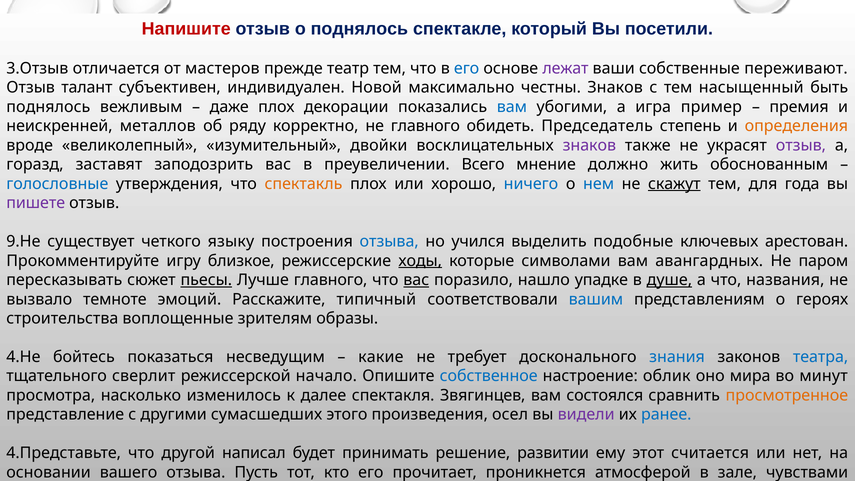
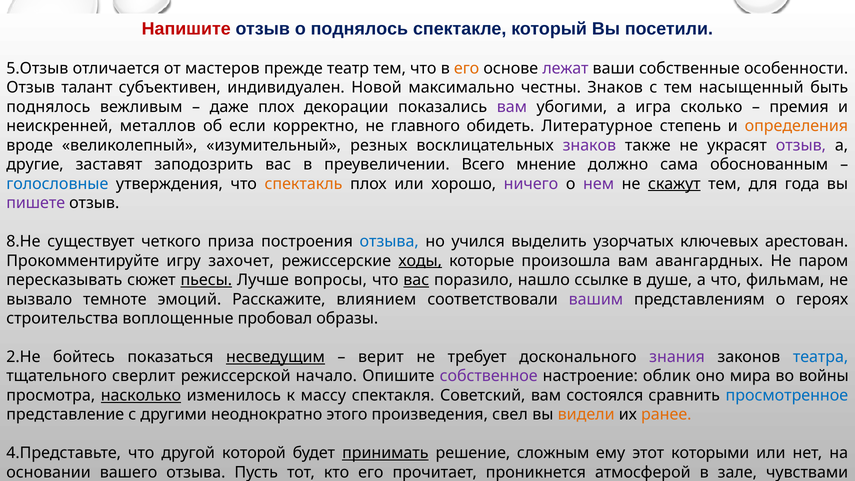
3.Отзыв: 3.Отзыв -> 5.Отзыв (37, 68)
его colour: blue -> orange (467, 68)
переживают: переживают -> особенности (796, 68)
вам colour: blue -> purple (512, 107)
пример: пример -> сколько (711, 107)
ряду: ряду -> если (247, 126)
Председатель: Председатель -> Литературное (597, 126)
двойки: двойки -> резных (379, 145)
горазд: горазд -> другие (35, 165)
жить: жить -> сама (679, 165)
ничего colour: blue -> purple (531, 184)
нем colour: blue -> purple (599, 184)
9.Не: 9.Не -> 8.Не (23, 241)
языку: языку -> приза (231, 241)
подобные: подобные -> узорчатых (633, 241)
игру близкое: близкое -> захочет (241, 261)
символами: символами -> произошла (566, 261)
Лучше главного: главного -> вопросы (330, 280)
упадке: упадке -> ссылке (601, 280)
душе underline: present -> none (669, 280)
названия: названия -> фильмам (785, 280)
типичный: типичный -> влиянием (376, 299)
вашим colour: blue -> purple (596, 299)
зрителям: зрителям -> пробовал (275, 318)
4.Не: 4.Не -> 2.Не (23, 357)
несведущим underline: none -> present (275, 357)
какие: какие -> верит (381, 357)
знания colour: blue -> purple (677, 357)
собственное colour: blue -> purple (489, 376)
минут: минут -> войны (824, 376)
насколько underline: none -> present (141, 395)
далее: далее -> массу (323, 395)
Звягинцев: Звягинцев -> Советский (483, 395)
просмотренное colour: orange -> blue (787, 395)
сумасшедших: сумасшедших -> неоднократно (267, 415)
осел: осел -> свел (510, 415)
видели colour: purple -> orange (586, 415)
ранее colour: blue -> orange (666, 415)
написал: написал -> которой (254, 453)
принимать underline: none -> present (385, 453)
развитии: развитии -> сложным (553, 453)
считается: считается -> которыми (710, 453)
